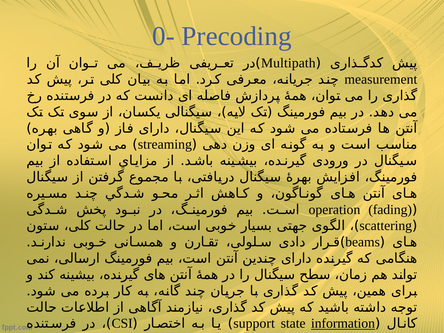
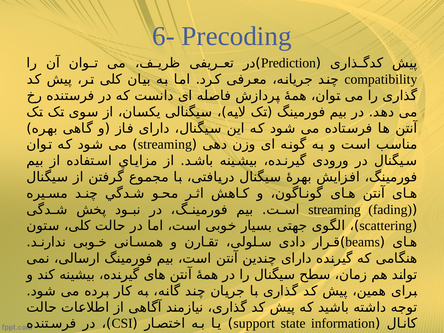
0-: 0- -> 6- (164, 36)
Multipath: Multipath -> Prediction (288, 63)
measurement: measurement -> compatibility (381, 79)
operation: operation -> streaming (335, 210)
information underline: present -> none (343, 323)
